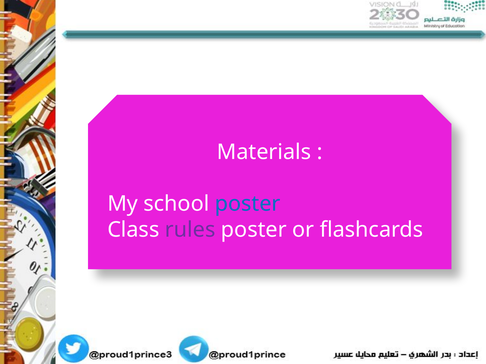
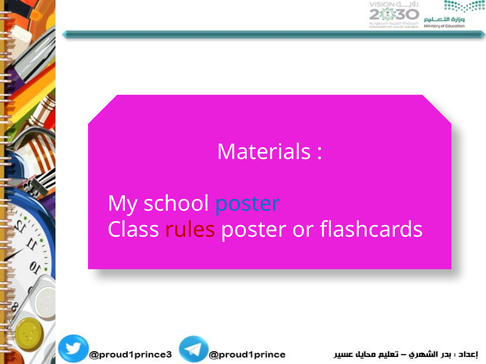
rules colour: purple -> red (190, 230)
